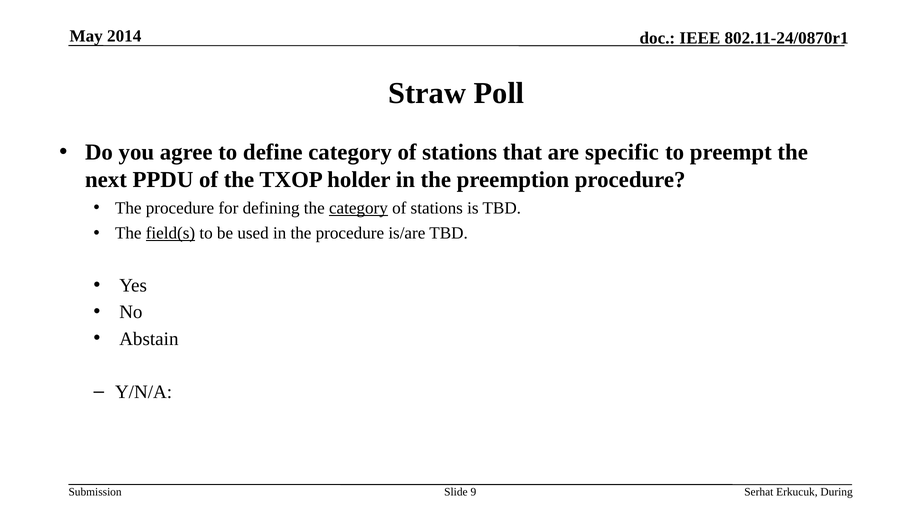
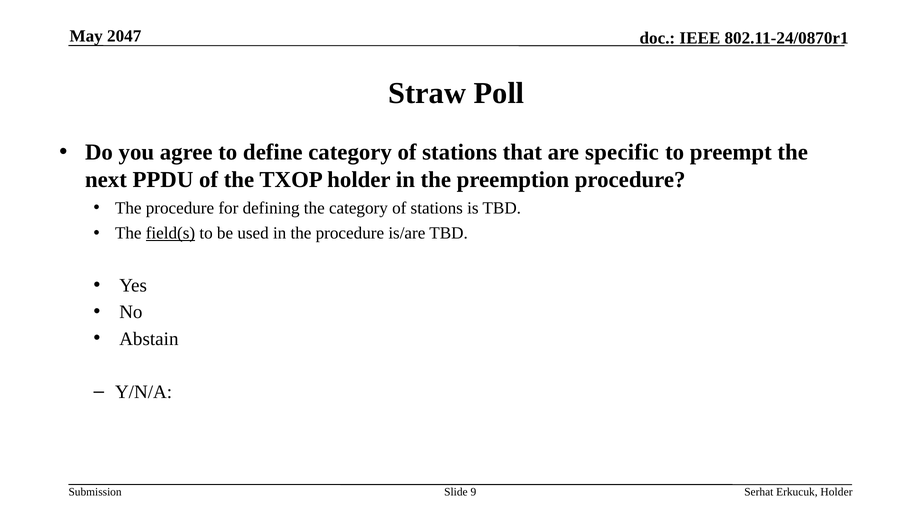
2014: 2014 -> 2047 (124, 36)
category underline: present -> none (358, 208)
Erkucuk During: During -> Holder (837, 493)
